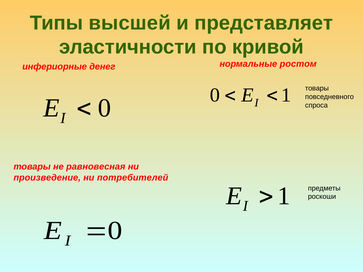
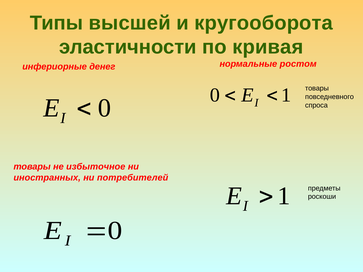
представляет: представляет -> кругооборота (264, 23)
кривой: кривой -> кривая (268, 47)
равновесная: равновесная -> избыточное (96, 167)
произведение: произведение -> иностранных (47, 178)
